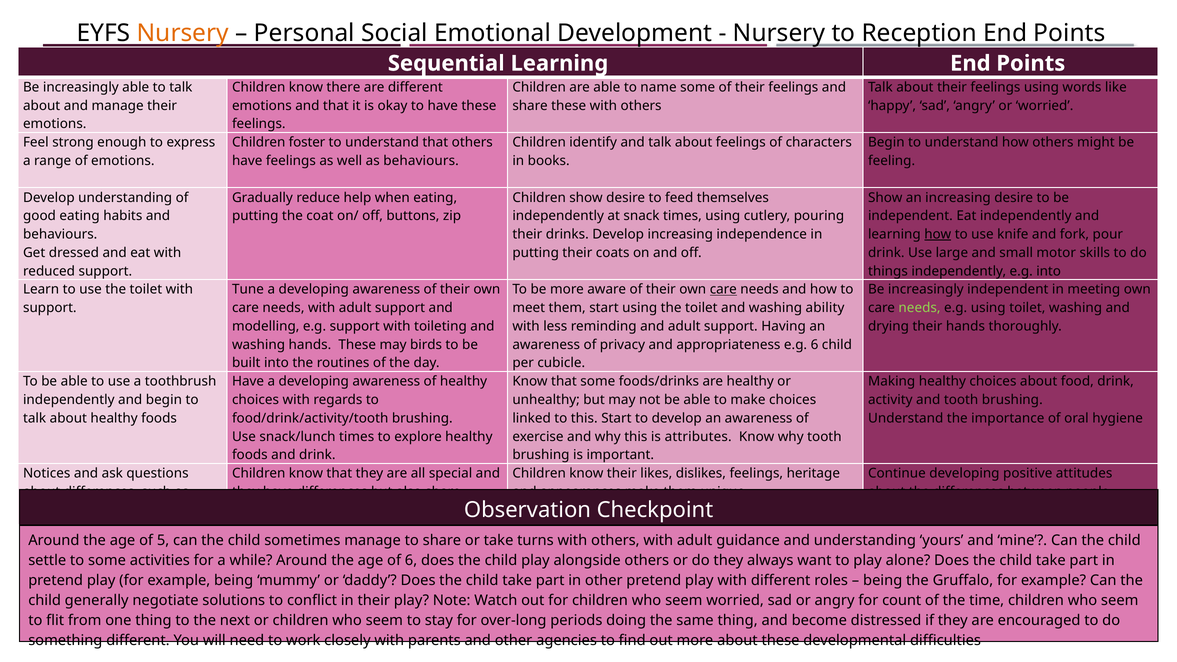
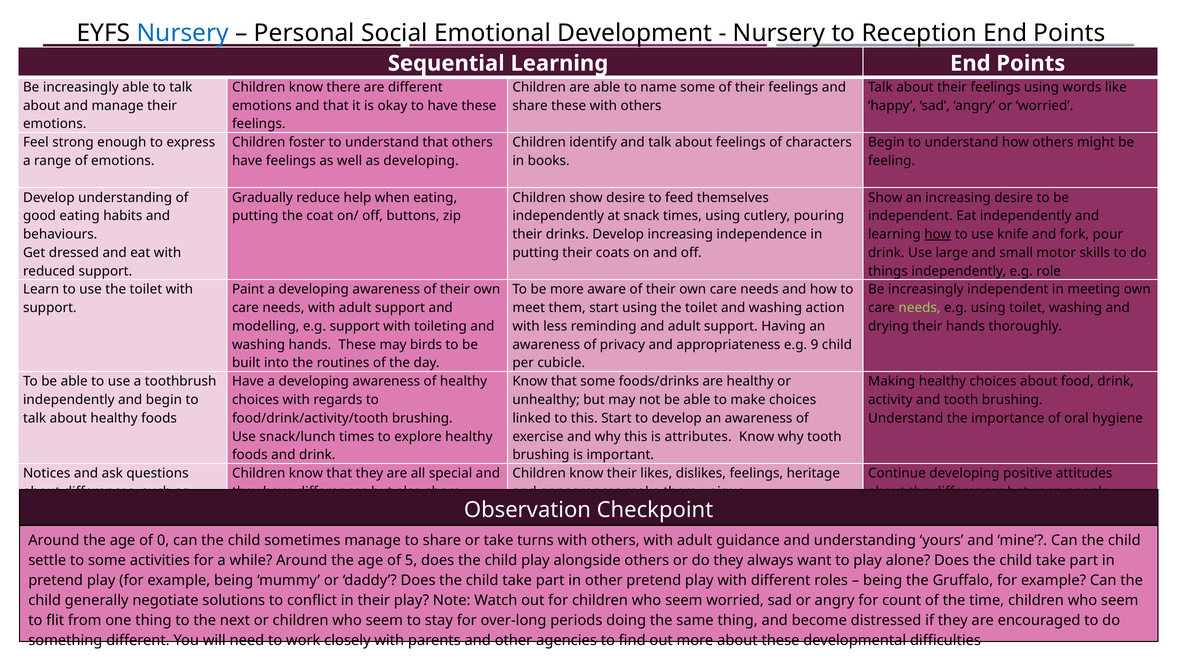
Nursery colour: orange -> blue (183, 33)
as behaviours: behaviours -> developing (421, 161)
e.g into: into -> role (1049, 271)
Tune: Tune -> Paint (248, 290)
care underline: present -> none (723, 290)
ability: ability -> action (825, 308)
e.g 6: 6 -> 9 (815, 345)
5: 5 -> 0 (163, 541)
of 6: 6 -> 5 (411, 561)
